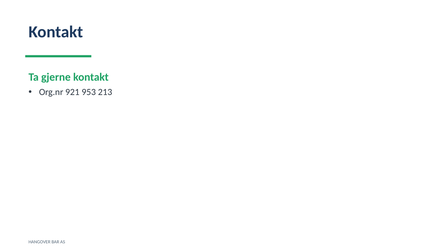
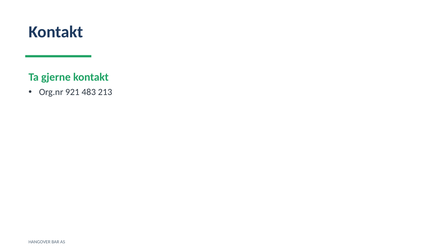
953: 953 -> 483 (89, 92)
